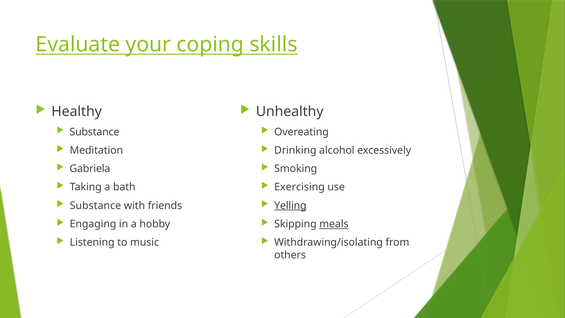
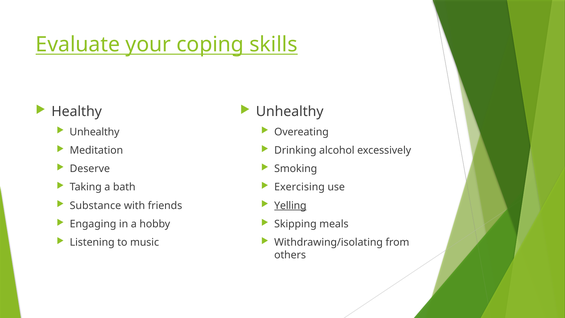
Substance: Substance -> Unhealthy (94, 132)
Gabriela: Gabriela -> Deserve (90, 169)
meals underline: present -> none (334, 224)
